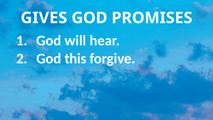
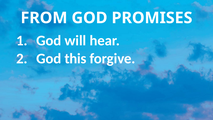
GIVES: GIVES -> FROM (44, 18)
